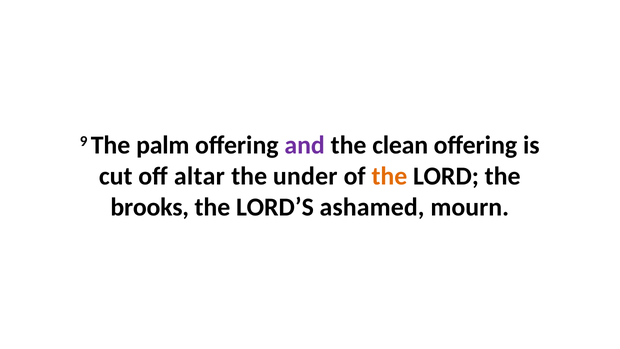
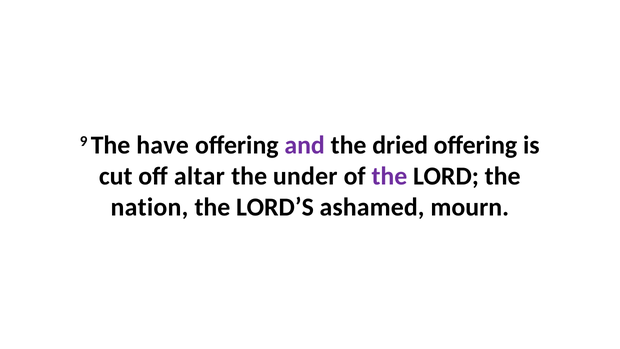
palm: palm -> have (163, 145)
clean: clean -> dried (400, 145)
the colour: orange -> purple (389, 176)
brooks: brooks -> nation (149, 207)
